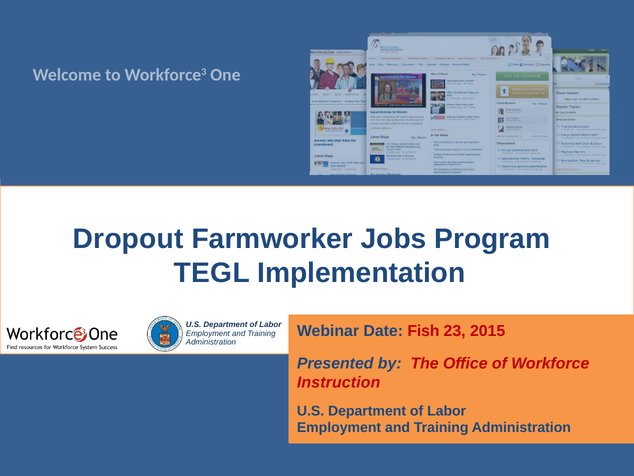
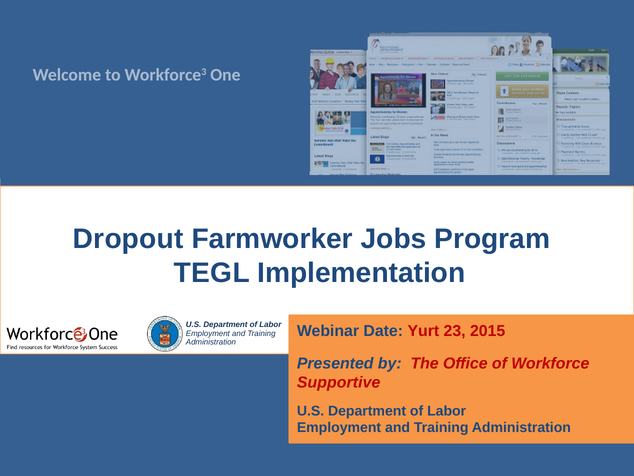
Fish: Fish -> Yurt (423, 331)
Instruction: Instruction -> Supportive (339, 382)
